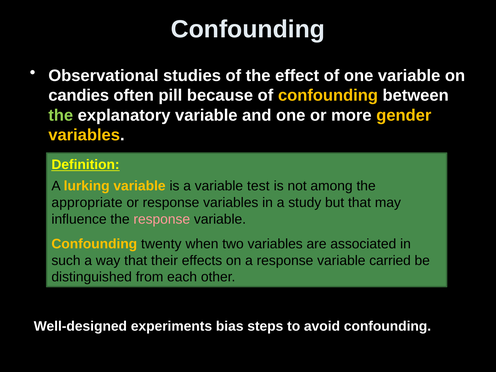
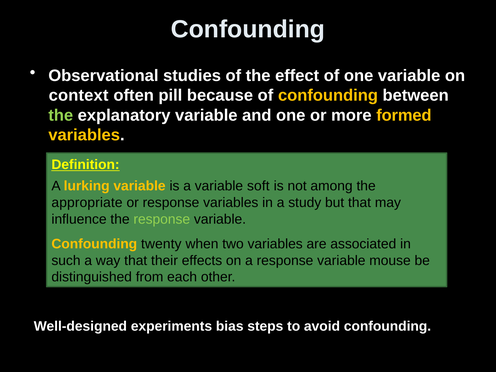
candies: candies -> context (79, 95)
gender: gender -> formed (404, 115)
test: test -> soft (258, 186)
response colour: pink -> light green (162, 219)
carried: carried -> mouse (390, 261)
